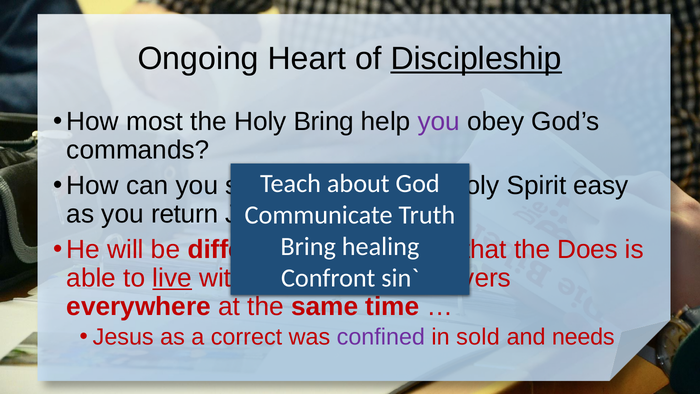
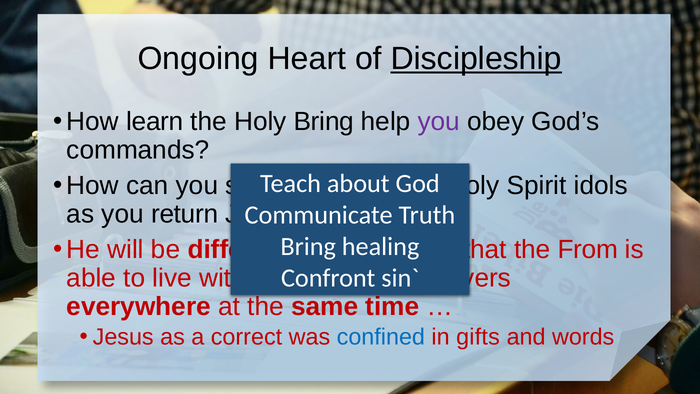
most: most -> learn (155, 121)
easy: easy -> idols (601, 185)
the Does: Does -> From (588, 249)
live underline: present -> none (172, 278)
confined colour: purple -> blue (381, 337)
sold: sold -> gifts (478, 337)
needs: needs -> words (583, 337)
